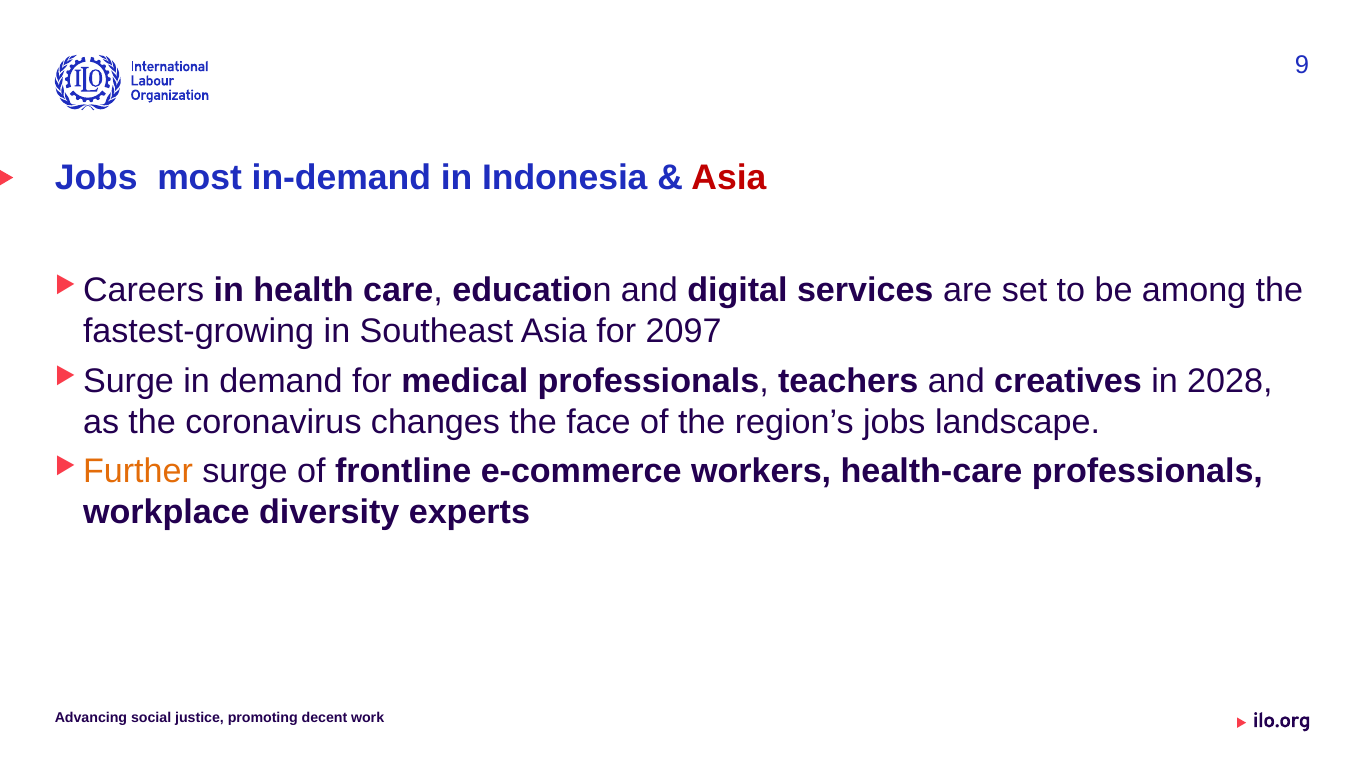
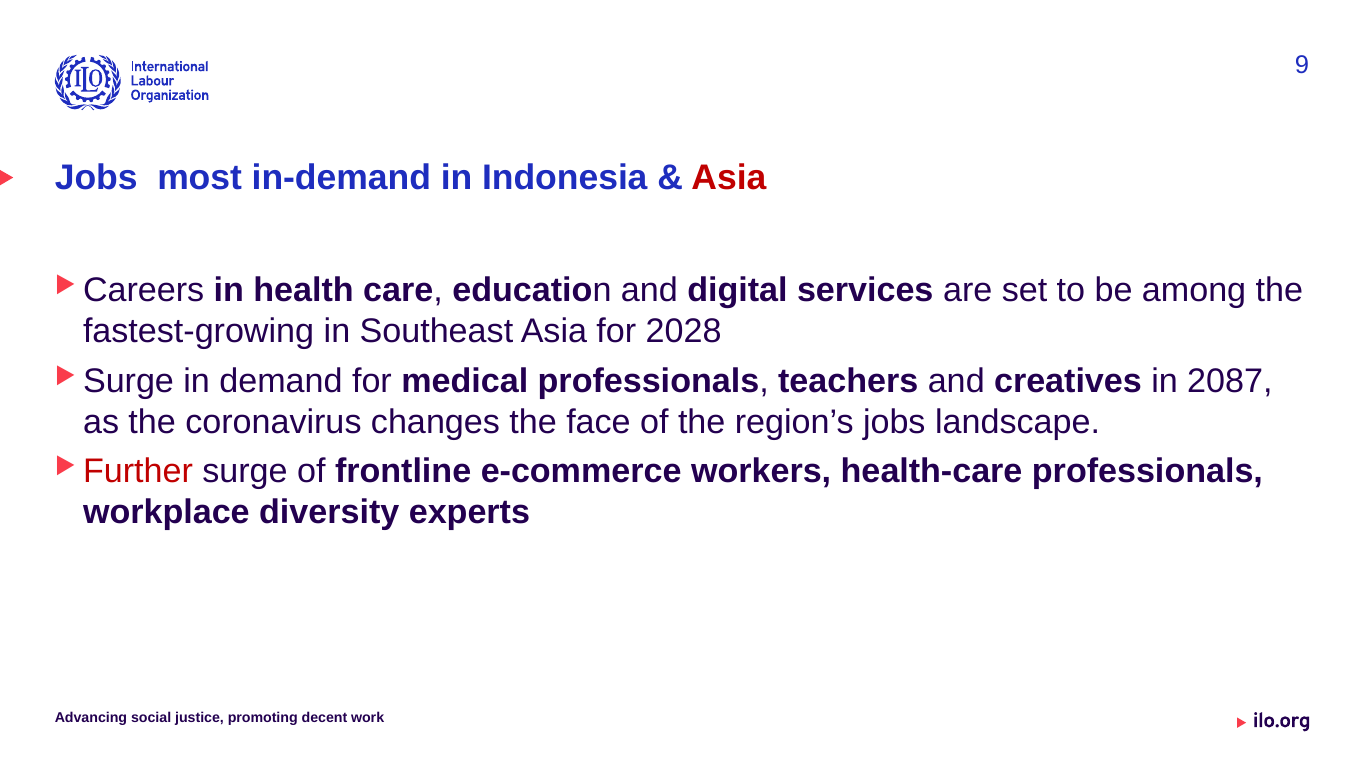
2097: 2097 -> 2028 (684, 332)
2028: 2028 -> 2087 (1230, 381)
Further colour: orange -> red (138, 471)
